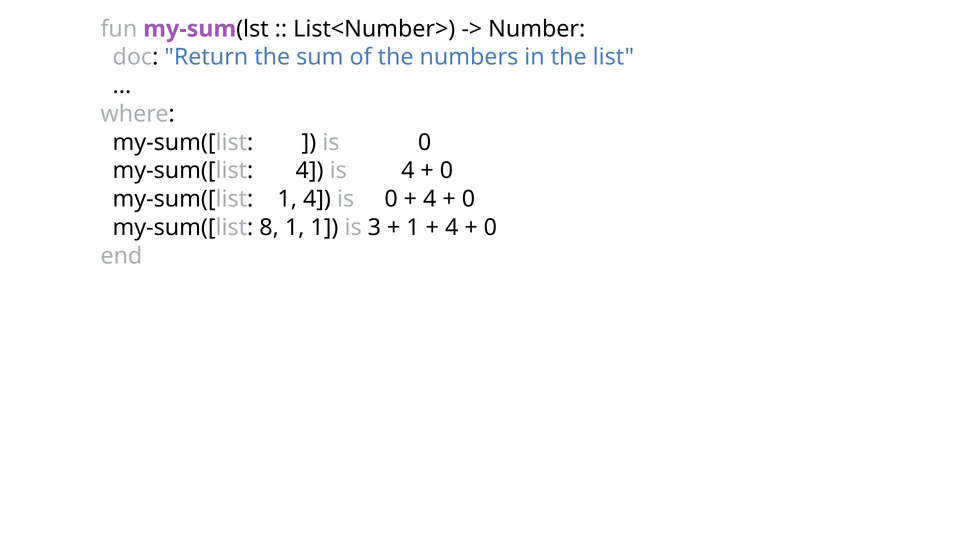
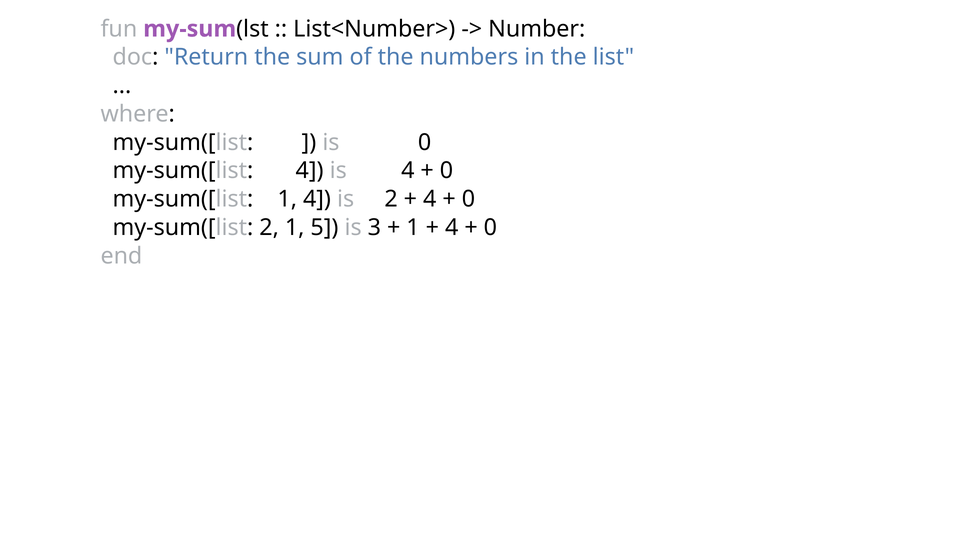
4 is 0: 0 -> 2 (391, 199)
my-sum([list 8: 8 -> 2 (269, 227)
1 1: 1 -> 5 (324, 227)
